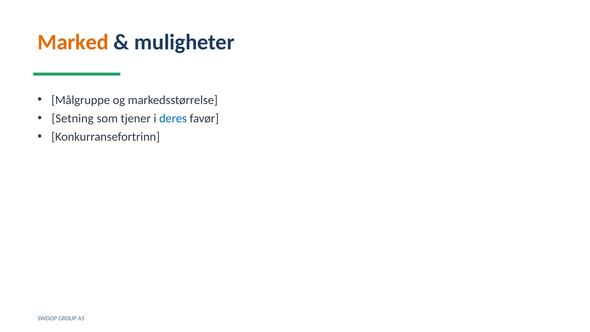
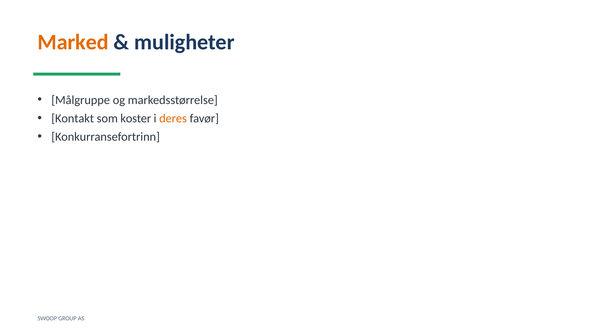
Setning: Setning -> Kontakt (73, 118)
tjener: tjener -> koster (136, 118)
deres colour: blue -> orange (173, 118)
